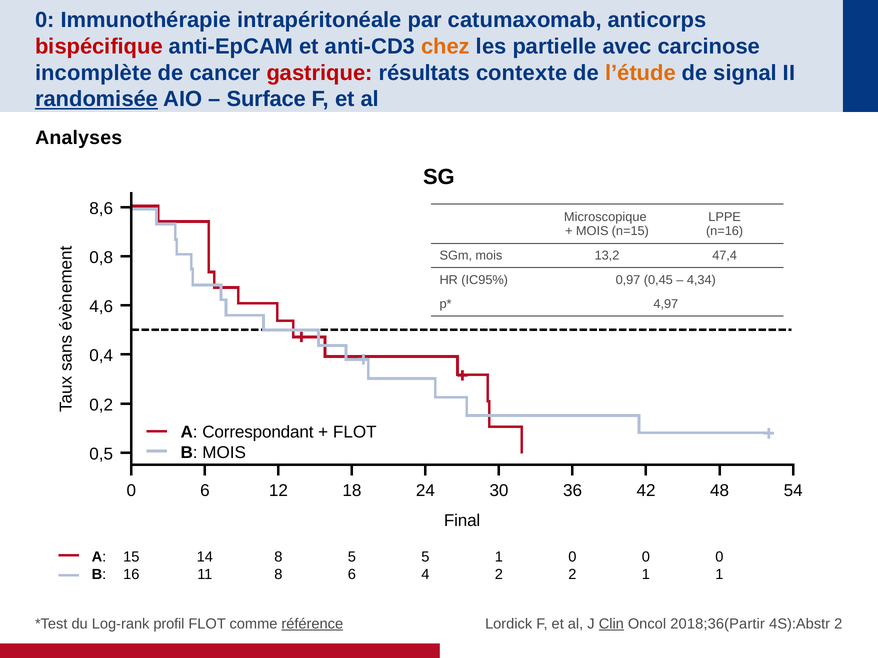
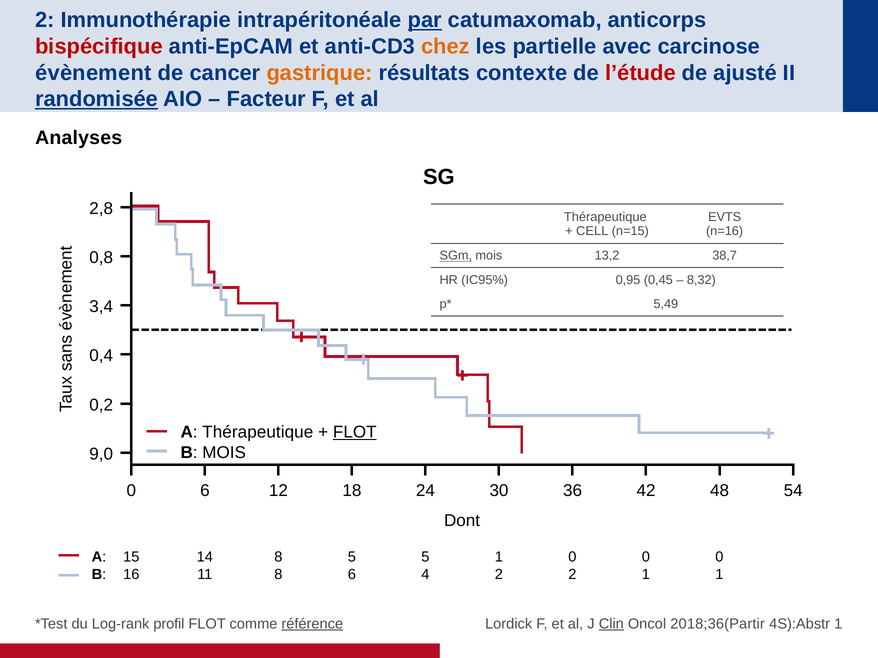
0: 0 -> 2 (45, 20)
par underline: none -> present (425, 20)
incomplète: incomplète -> évènement (93, 73)
gastrique colour: red -> orange (320, 73)
l’étude colour: orange -> red (640, 73)
signal: signal -> ajusté (745, 73)
Surface: Surface -> Facteur (266, 99)
8,6: 8,6 -> 2,8 (101, 209)
Microscopique: Microscopique -> Thérapeutique (605, 217)
LPPE: LPPE -> EVTS (725, 217)
MOIS: MOIS -> CELL (592, 231)
SGm underline: none -> present (456, 256)
47,4: 47,4 -> 38,7 (725, 256)
0,97: 0,97 -> 0,95 (628, 280)
4,34: 4,34 -> 8,32 (701, 280)
4,97: 4,97 -> 5,49 (666, 304)
4,6: 4,6 -> 3,4 (101, 307)
A Correspondant: Correspondant -> Thérapeutique (258, 433)
FLOT underline: none -> present (355, 433)
0,5: 0,5 -> 9,0 (101, 454)
Final: Final -> Dont (462, 521)
4S):Abstr 2: 2 -> 1 (838, 624)
